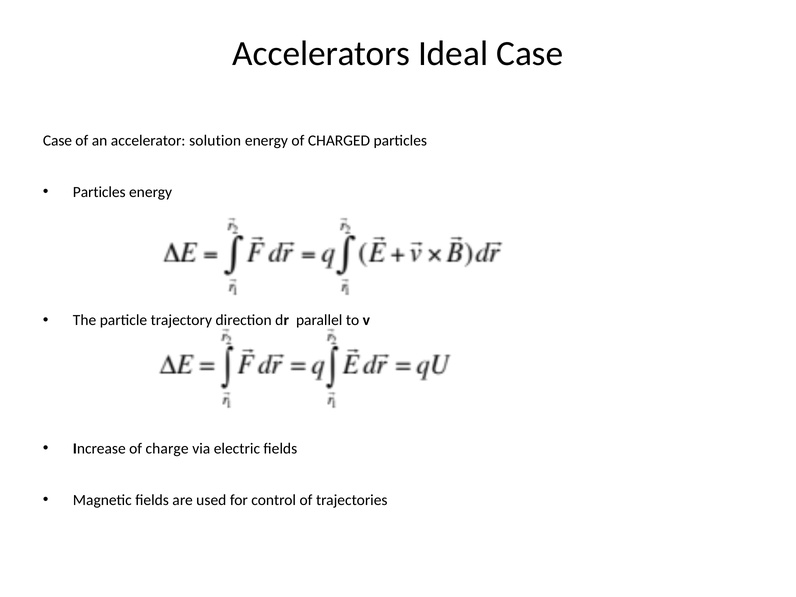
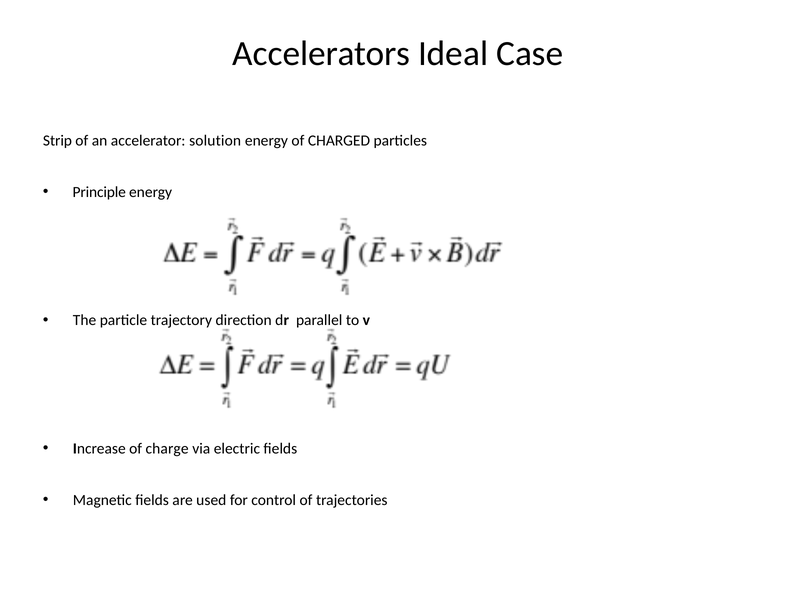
Case: Case -> Strip (57, 141)
Particles: Particles -> Principle (99, 192)
